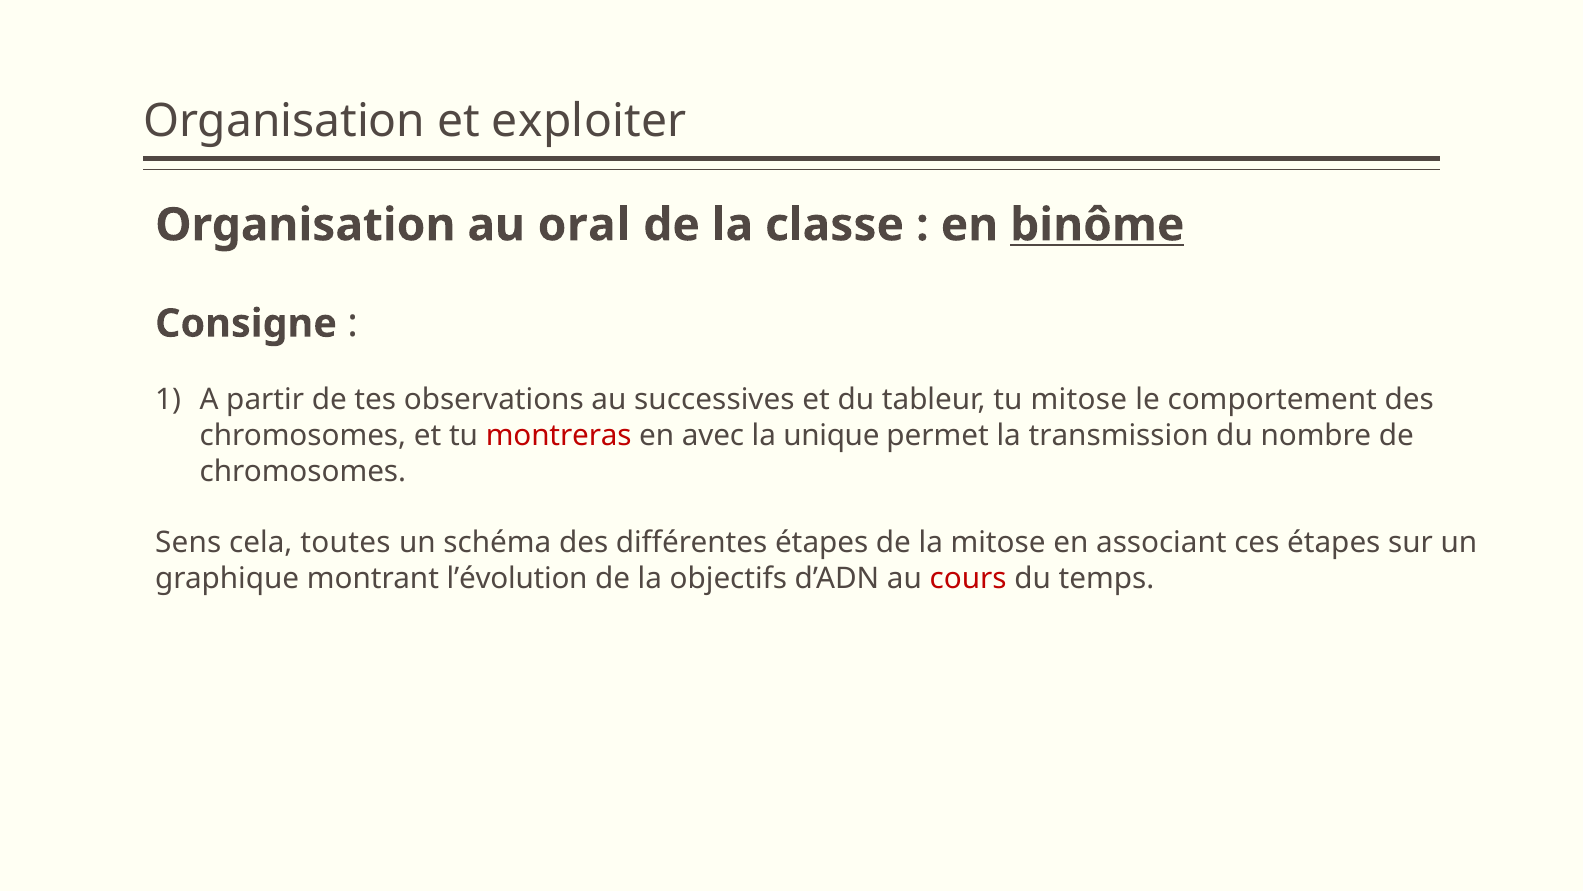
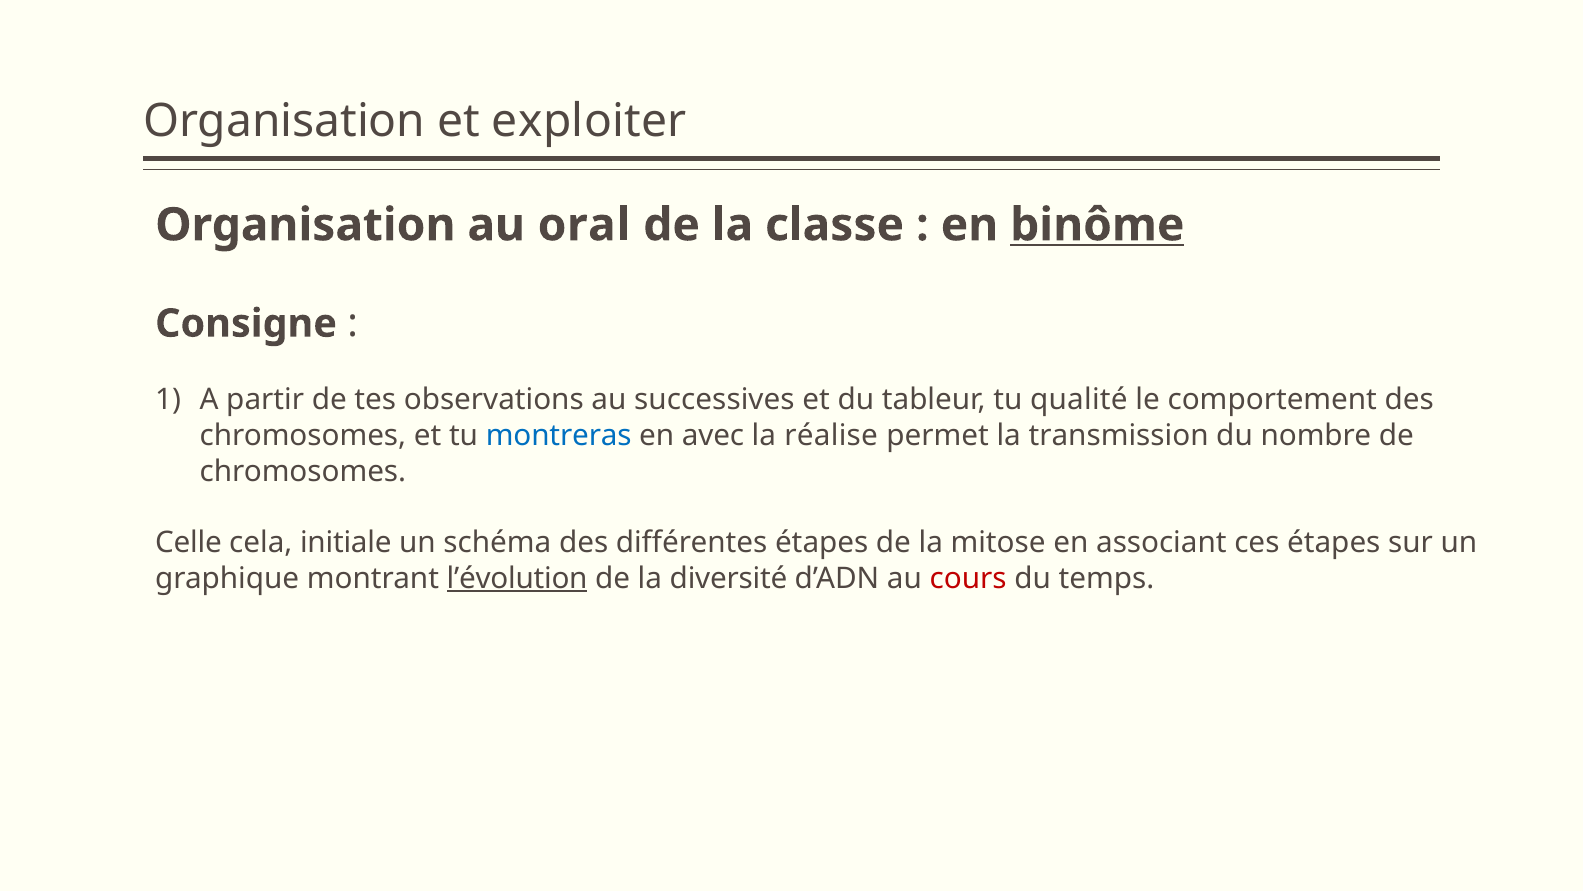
tu mitose: mitose -> qualité (1079, 400)
montreras colour: red -> blue (559, 436)
unique: unique -> réalise (831, 436)
Sens: Sens -> Celle (188, 542)
toutes: toutes -> initiale (346, 542)
l’évolution underline: none -> present (517, 578)
objectifs: objectifs -> diversité (729, 578)
